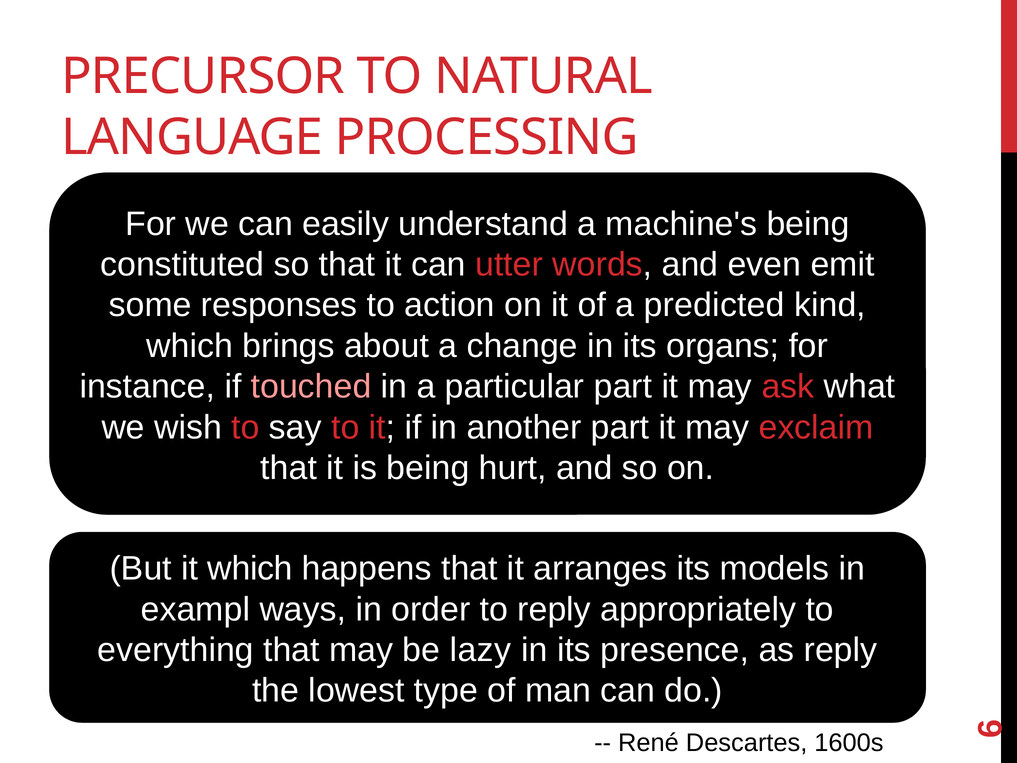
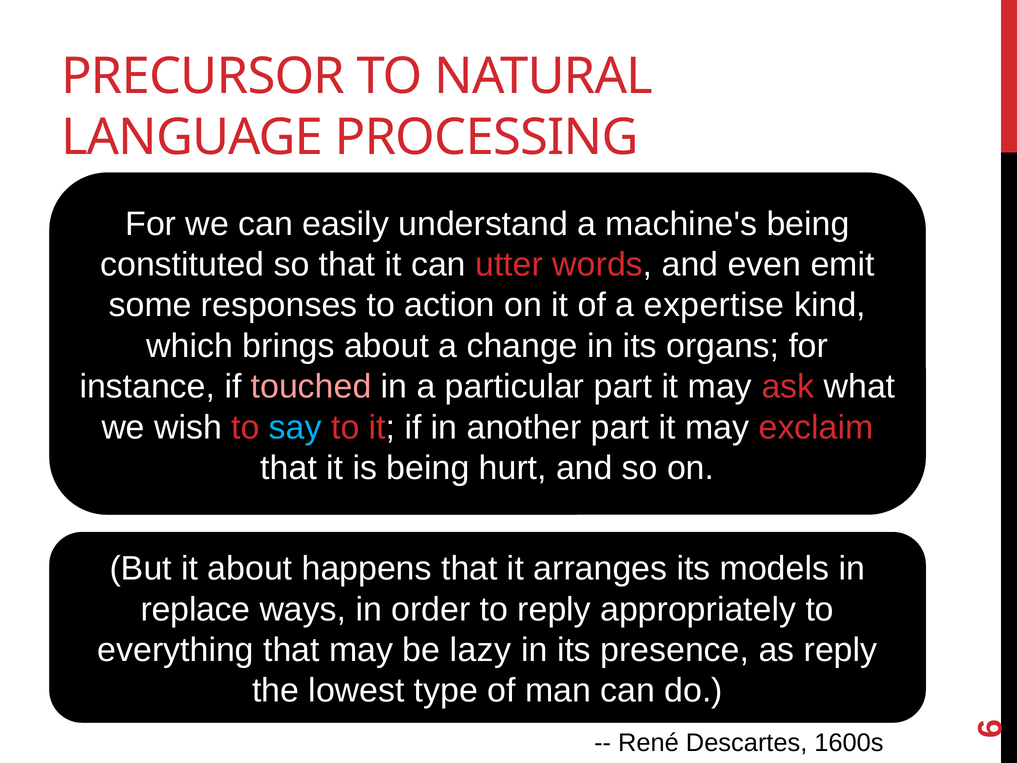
predicted: predicted -> expertise (714, 305)
say colour: white -> light blue (295, 427)
it which: which -> about (250, 568)
exampl: exampl -> replace (196, 609)
